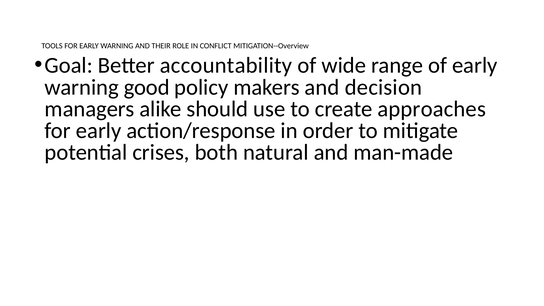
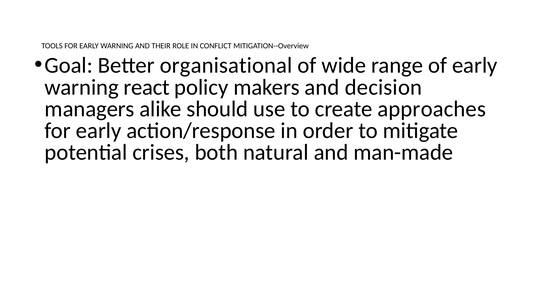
accountability: accountability -> organisational (226, 65)
good: good -> react (147, 87)
